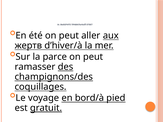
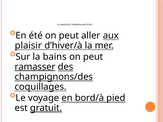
жертв: жертв -> plaisir (28, 46)
parce: parce -> bains (55, 57)
ramasser underline: none -> present (35, 67)
